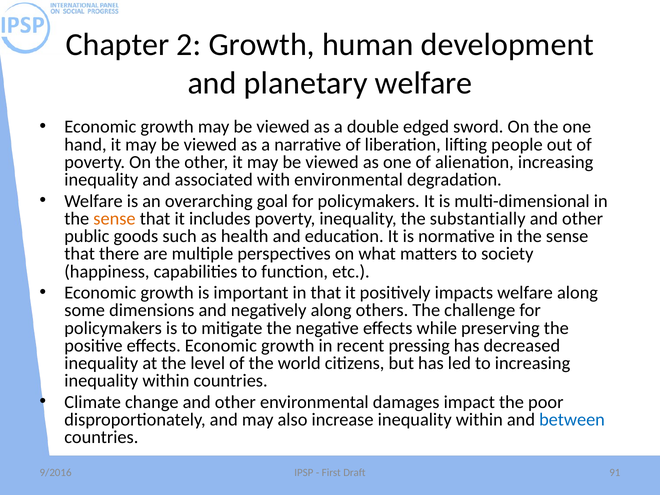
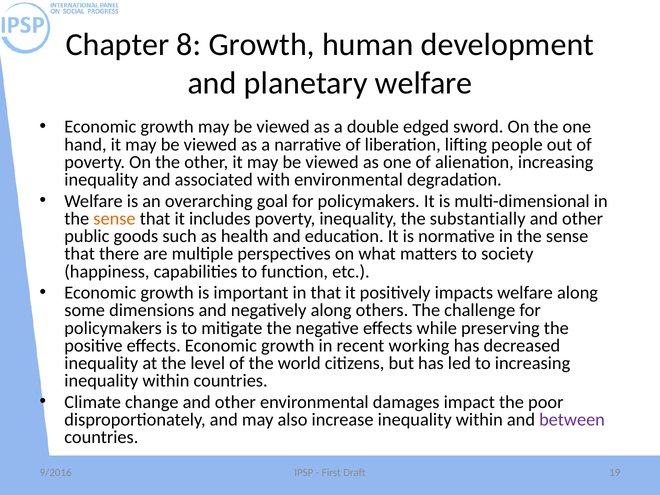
2: 2 -> 8 (189, 45)
pressing: pressing -> working (419, 346)
between colour: blue -> purple (572, 420)
91: 91 -> 19 (615, 473)
